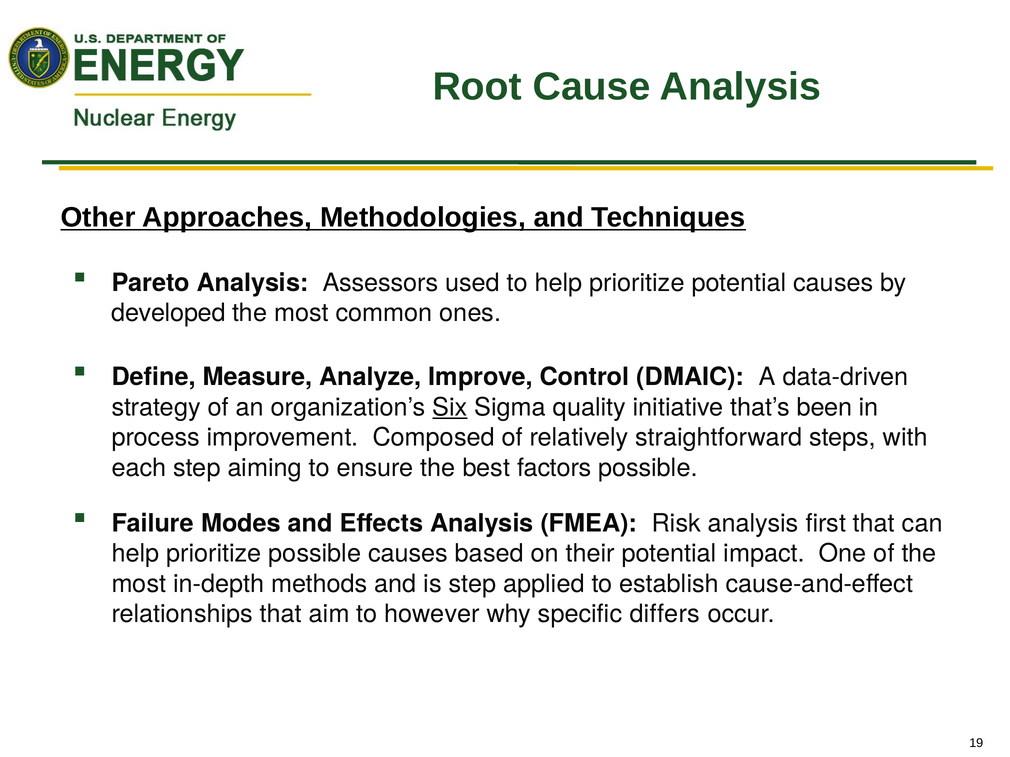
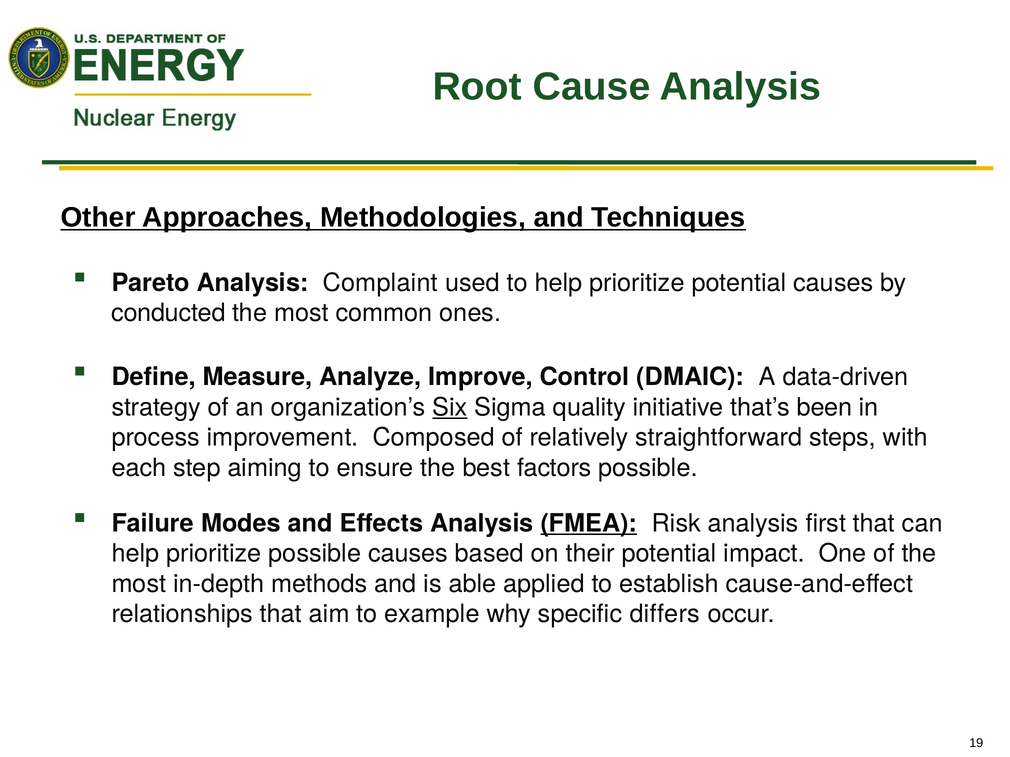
Assessors: Assessors -> Complaint (380, 283)
developed: developed -> conducted (168, 313)
FMEA underline: none -> present (589, 524)
is step: step -> able (473, 584)
however: however -> example (432, 615)
